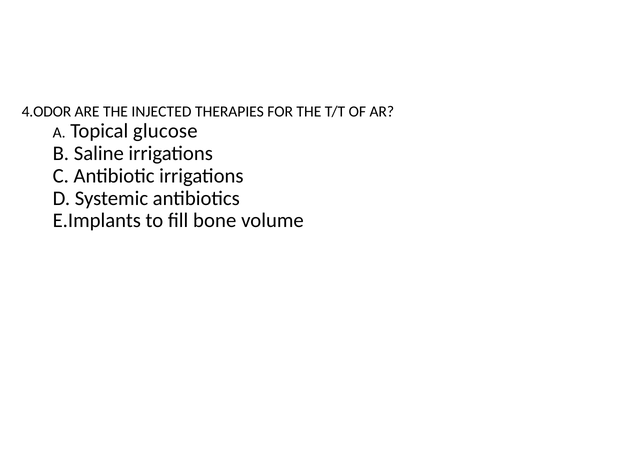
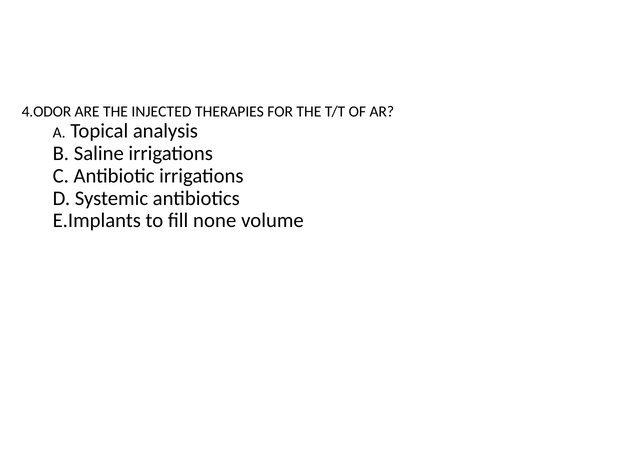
glucose: glucose -> analysis (165, 131)
bone: bone -> none (215, 220)
